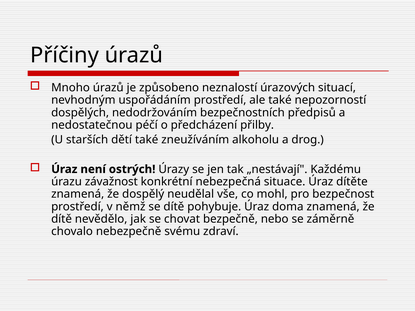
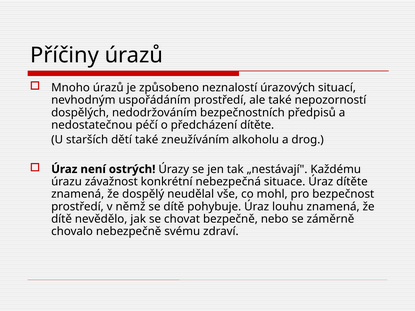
předcházení přilby: přilby -> dítěte (257, 125)
doma: doma -> louhu (288, 207)
